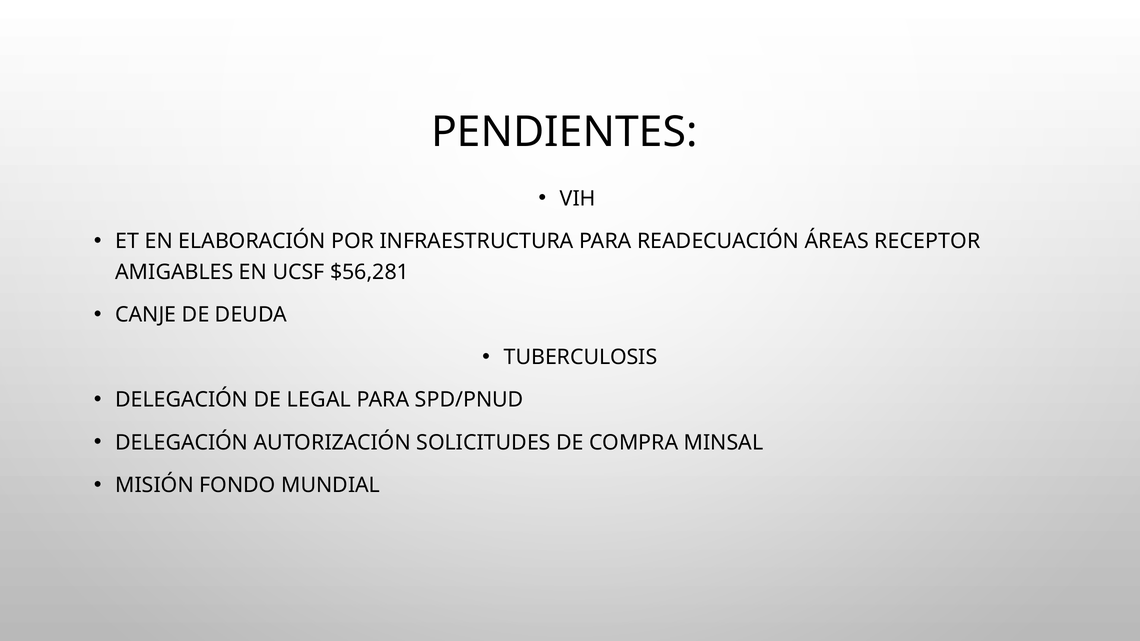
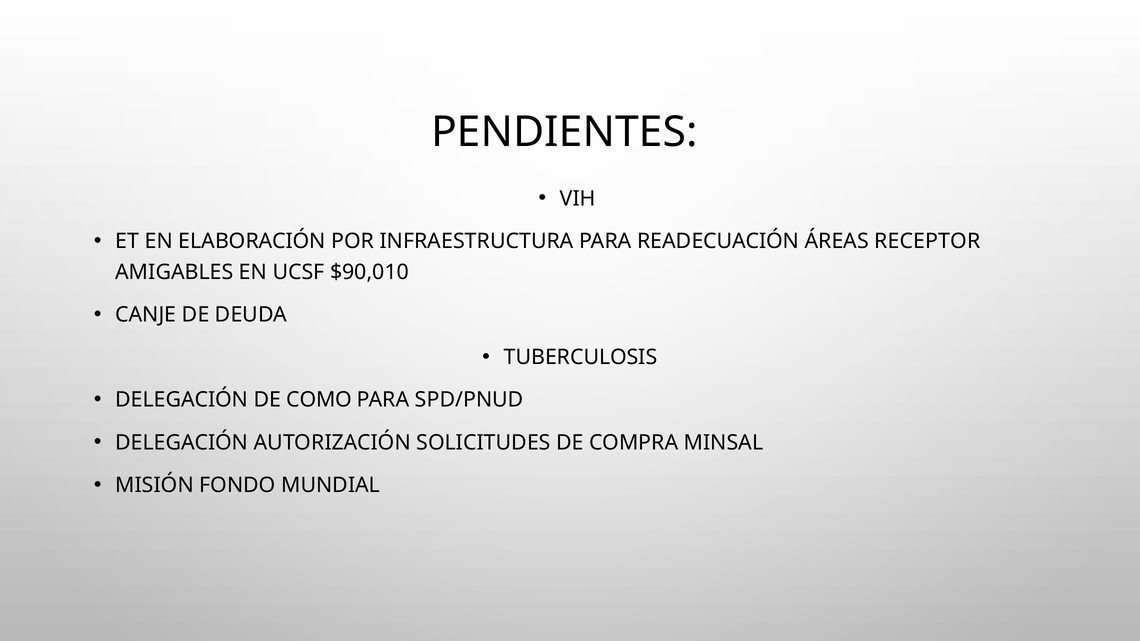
$56,281: $56,281 -> $90,010 (370, 272)
LEGAL: LEGAL -> COMO (319, 400)
